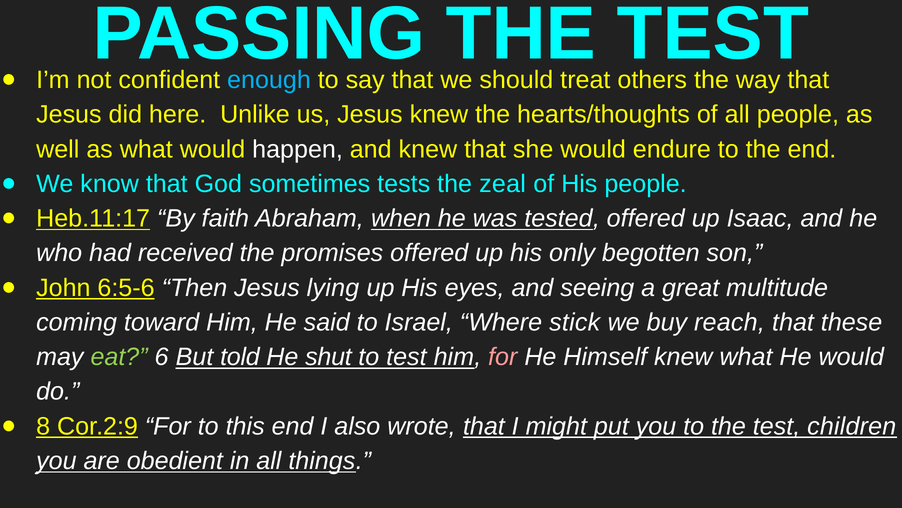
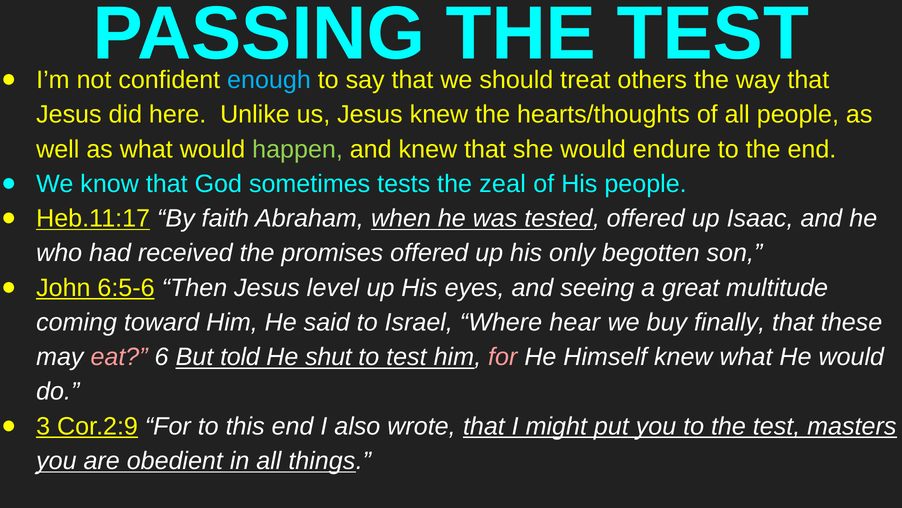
happen colour: white -> light green (298, 149)
lying: lying -> level (333, 287)
stick: stick -> hear (575, 322)
reach: reach -> finally (730, 322)
eat colour: light green -> pink (119, 357)
8: 8 -> 3 (43, 426)
children: children -> masters (852, 426)
